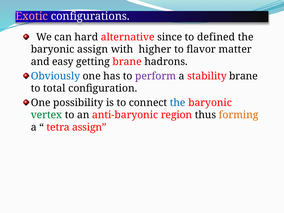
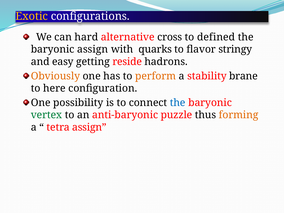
Exotic colour: pink -> yellow (32, 16)
since: since -> cross (170, 37)
higher: higher -> quarks (155, 49)
matter: matter -> stringy (235, 49)
getting brane: brane -> reside (127, 62)
Obviously colour: blue -> orange (55, 76)
perform colour: purple -> orange (156, 76)
total: total -> here (54, 88)
region: region -> puzzle (177, 115)
